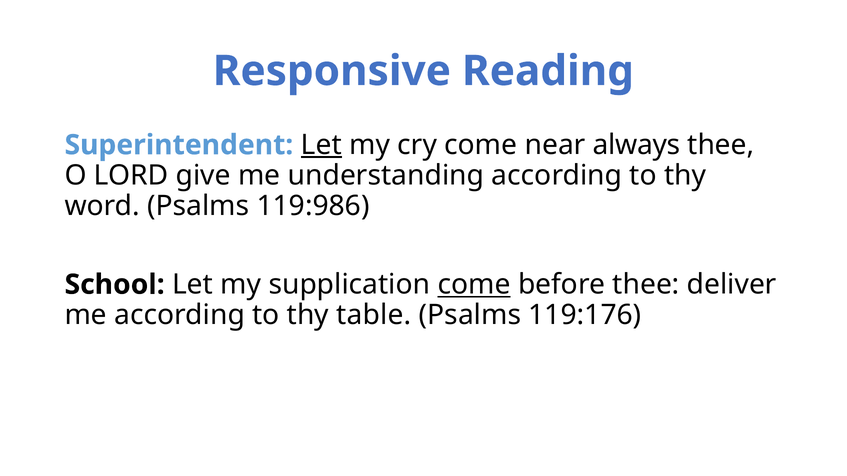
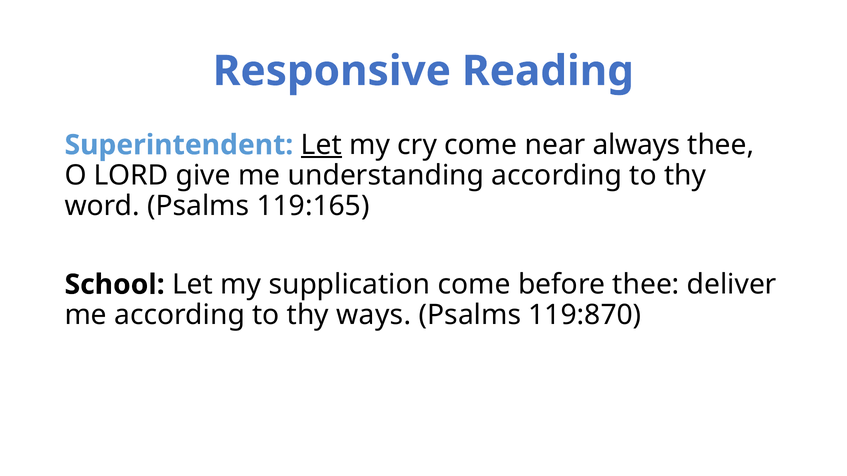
119:986: 119:986 -> 119:165 (313, 206)
come underline: present -> none (474, 285)
table: table -> ways (374, 315)
119:176: 119:176 -> 119:870 (585, 315)
